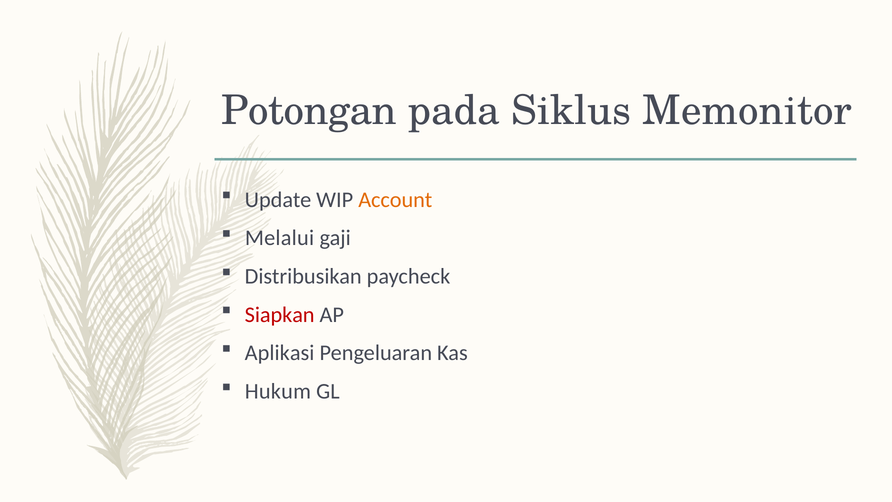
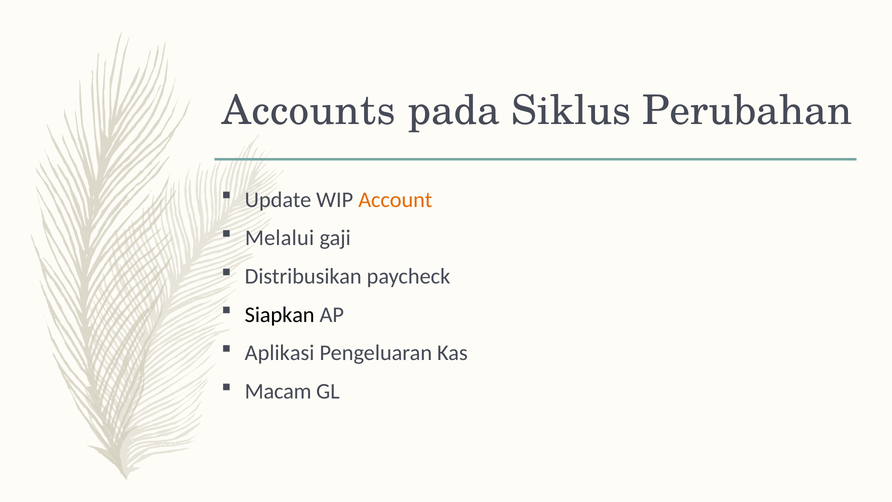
Potongan: Potongan -> Accounts (309, 111)
Memonitor: Memonitor -> Perubahan (747, 111)
Siapkan colour: red -> black (280, 315)
Hukum: Hukum -> Macam (278, 391)
